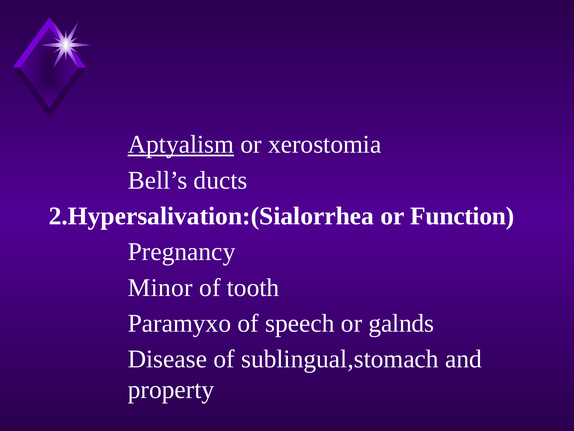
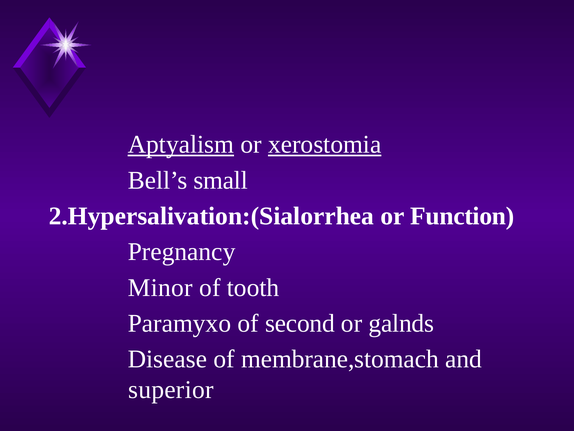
xerostomia underline: none -> present (325, 144)
ducts: ducts -> small (221, 180)
speech: speech -> second (300, 323)
sublingual,stomach: sublingual,stomach -> membrane,stomach (340, 359)
property: property -> superior (171, 389)
